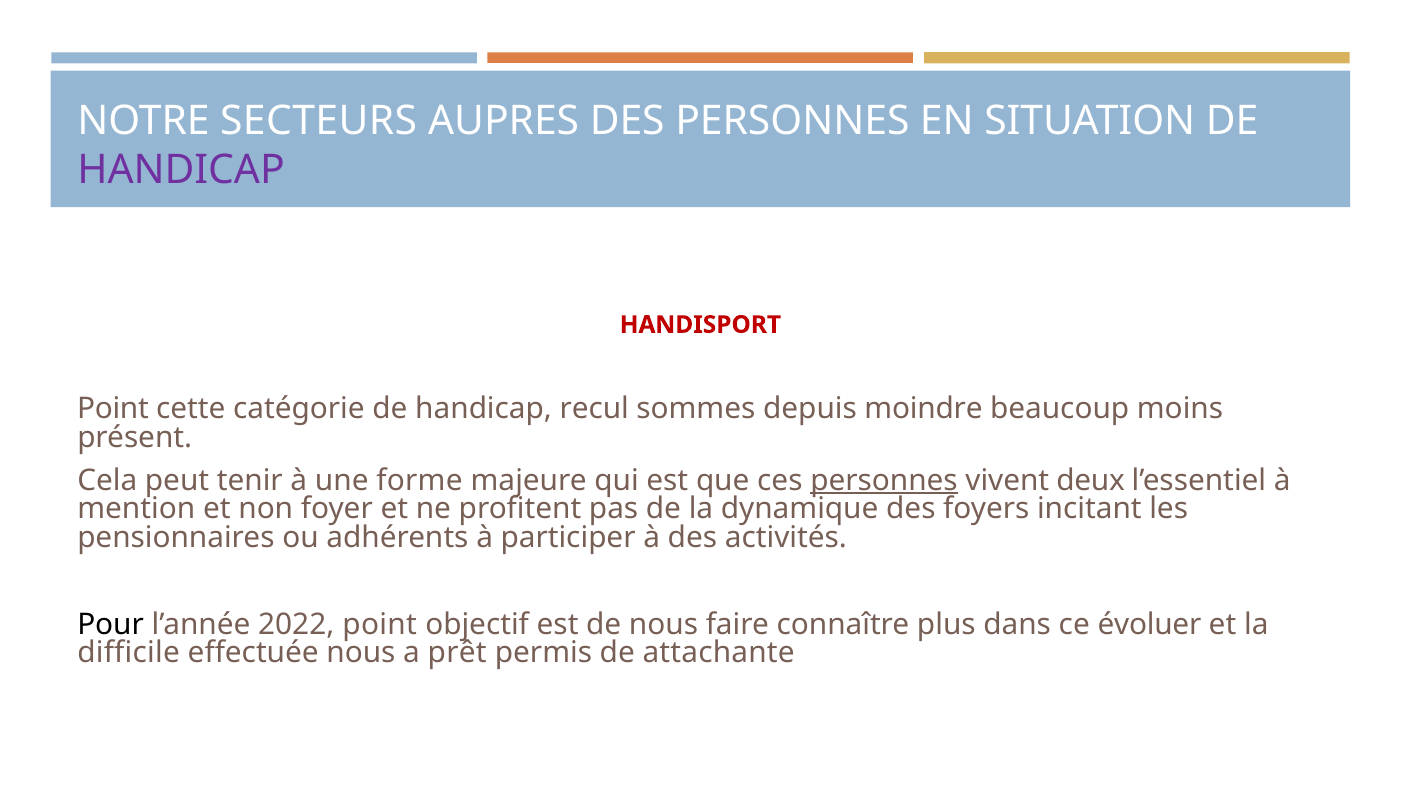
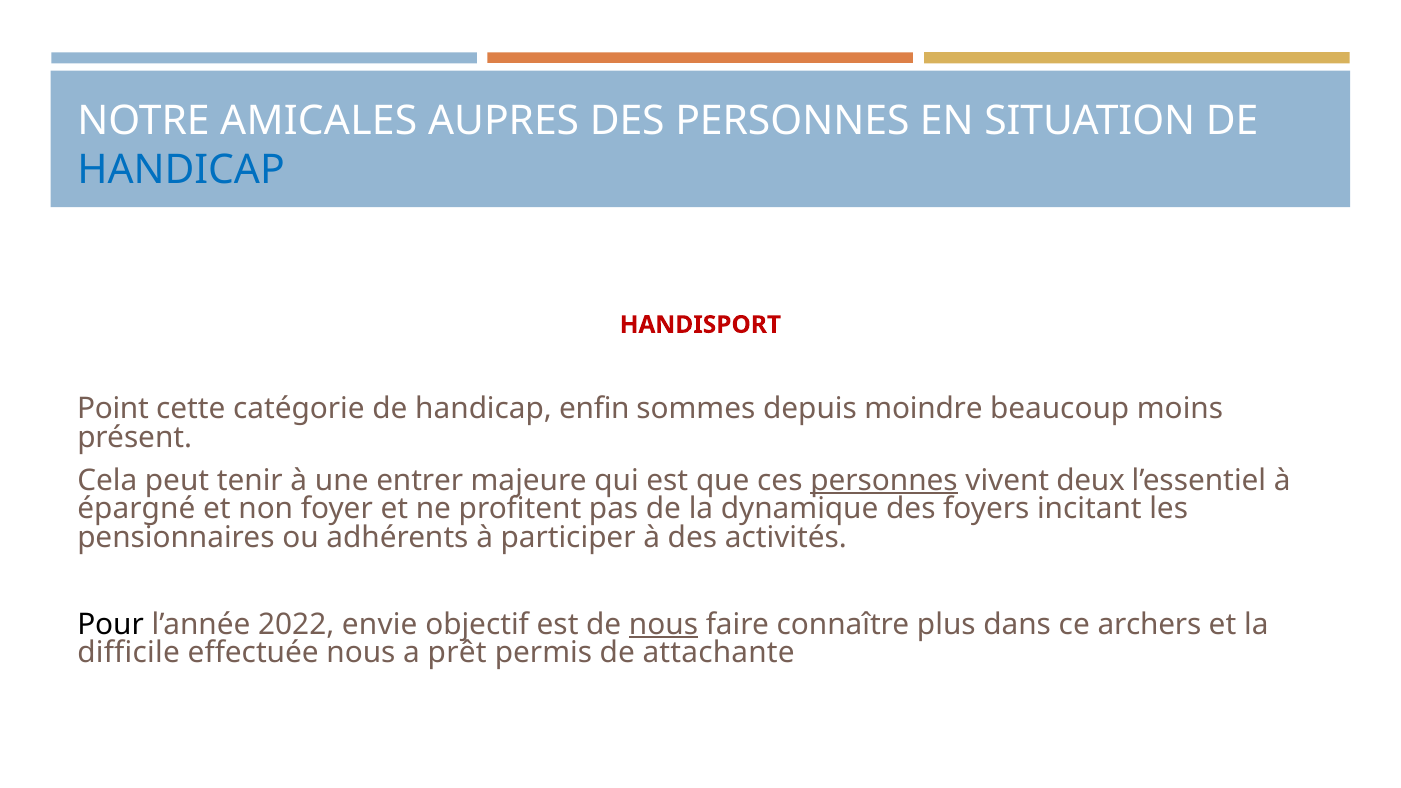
SECTEURS: SECTEURS -> AMICALES (319, 121)
HANDICAP colour: purple -> blue (181, 170)
recul: recul -> enfin (594, 409)
forme: forme -> entrer (420, 481)
mention: mention -> épargné (136, 509)
2022 point: point -> envie (380, 624)
nous underline: none -> present (664, 624)
évoluer: évoluer -> archers (1149, 624)
